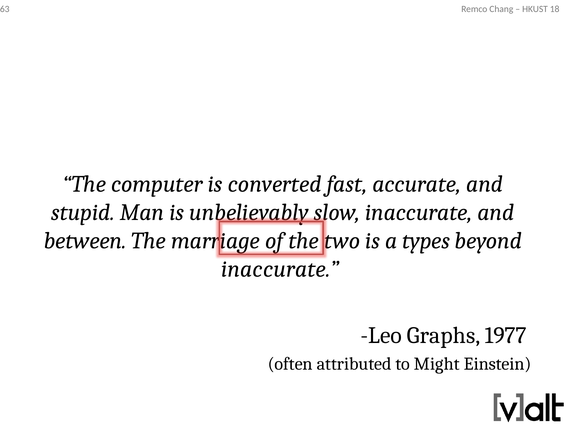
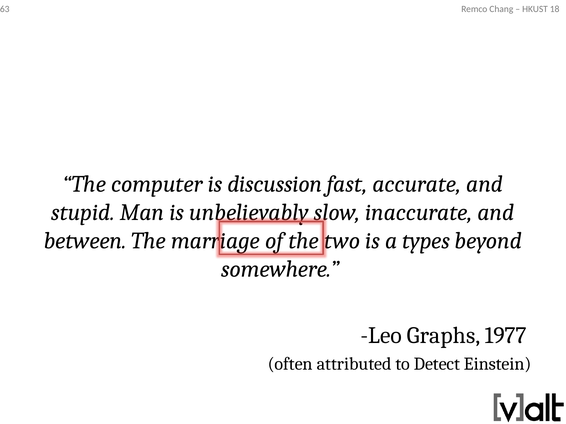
converted: converted -> discussion (275, 184)
inaccurate: inaccurate -> somewhere (280, 269)
Might: Might -> Detect (437, 364)
